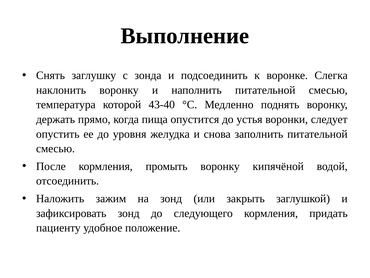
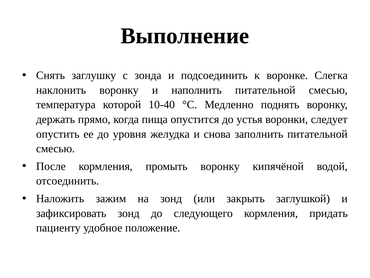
43-40: 43-40 -> 10-40 (162, 105)
